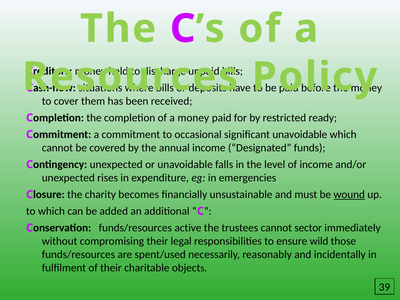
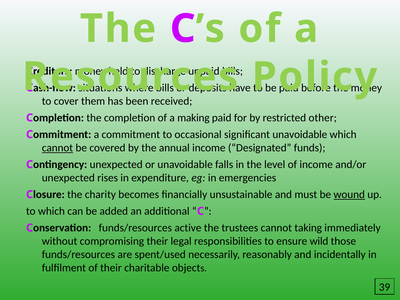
a money: money -> making (193, 118)
ready: ready -> other (323, 118)
cannot underline: none -> present (57, 148)
sector: sector -> taking (308, 228)
